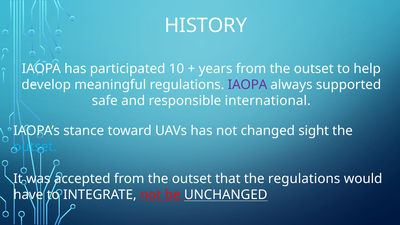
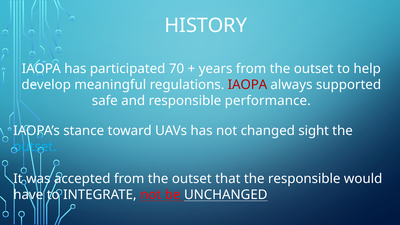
10: 10 -> 70 (177, 69)
IAOPA colour: purple -> red (247, 85)
international: international -> performance (268, 101)
the regulations: regulations -> responsible (304, 179)
